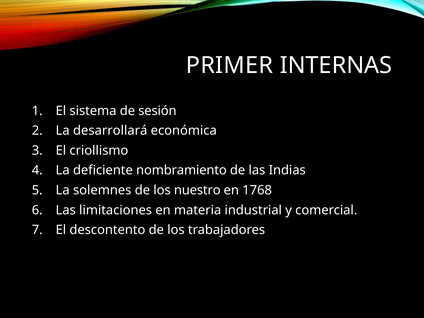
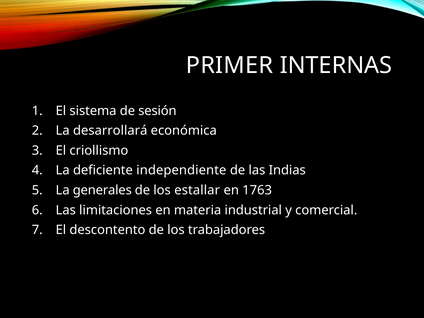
nombramiento: nombramiento -> independiente (181, 170)
solemnes: solemnes -> generales (102, 190)
nuestro: nuestro -> estallar (197, 190)
1768: 1768 -> 1763 (257, 190)
